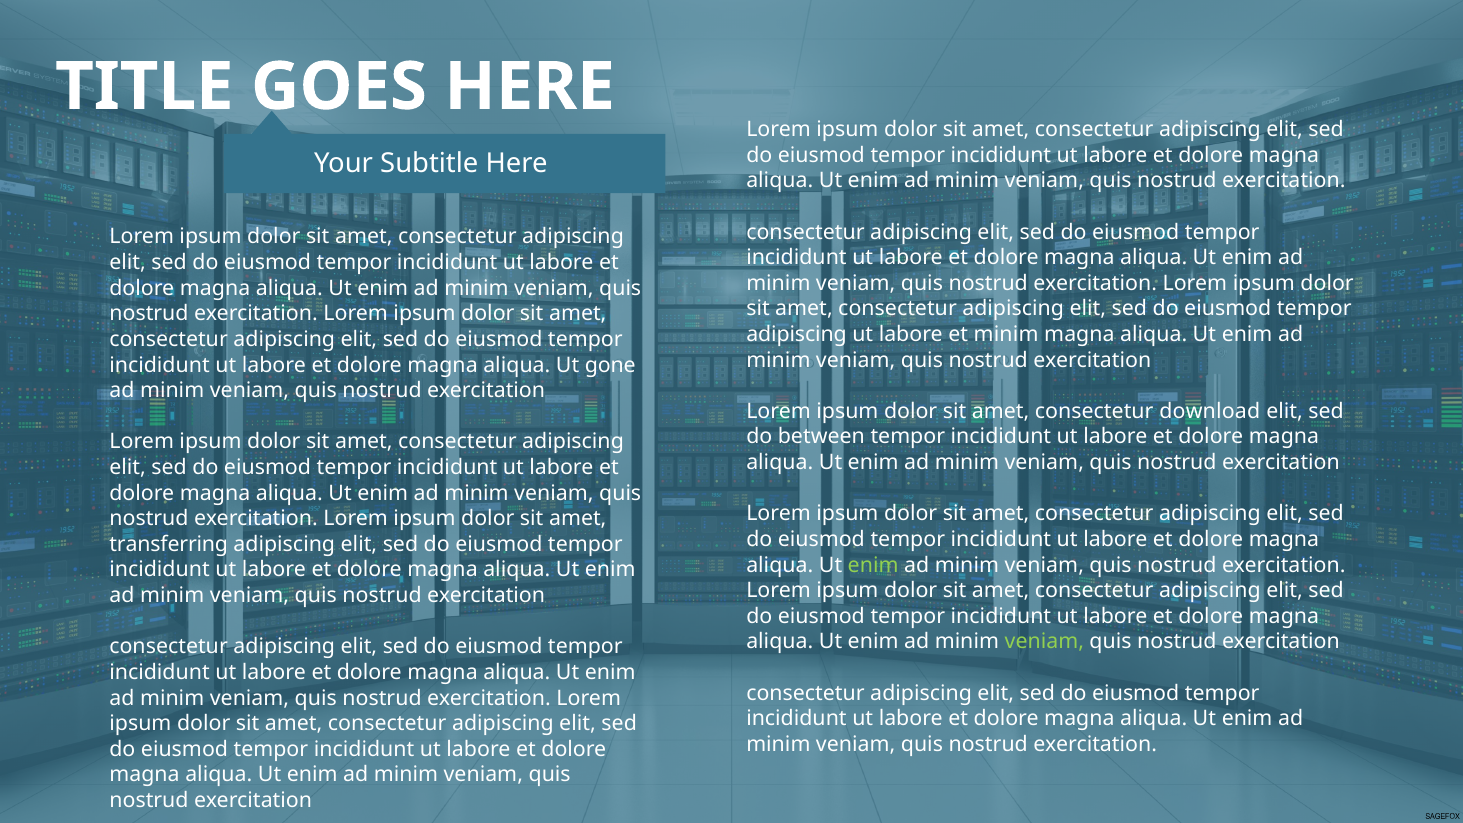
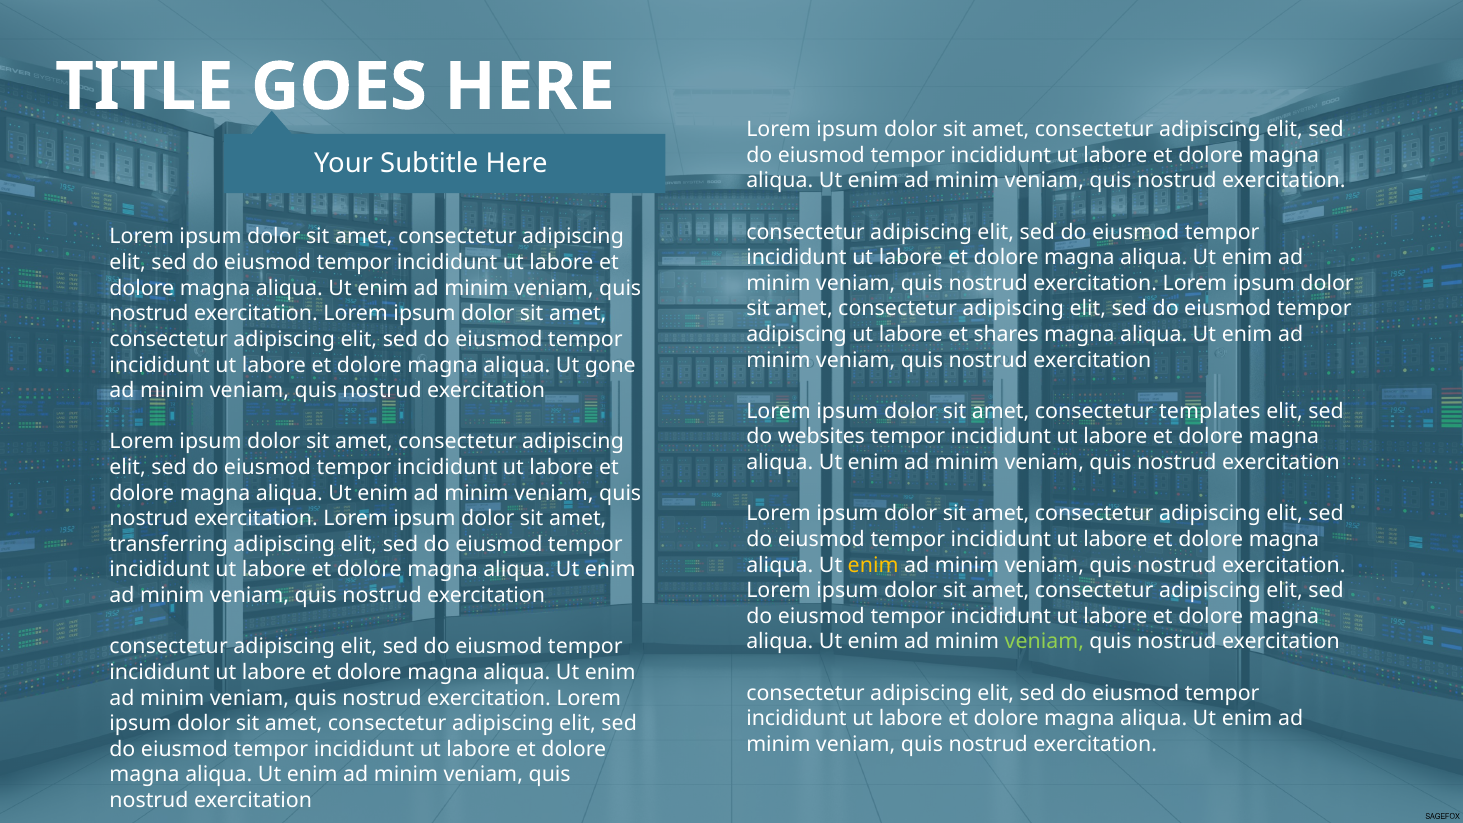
et minim: minim -> shares (1006, 334)
download: download -> templates (1210, 411)
between: between -> websites (821, 437)
enim colour: light green -> yellow (873, 565)
